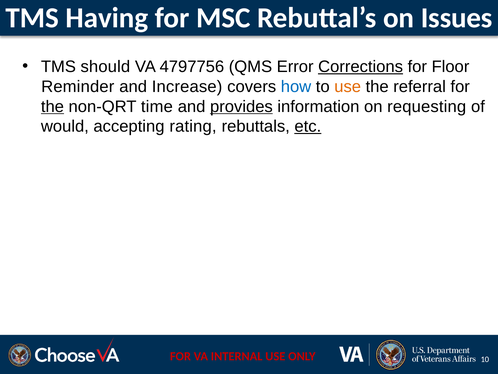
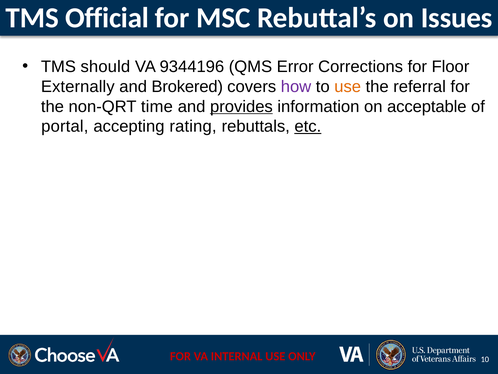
Having: Having -> Official (107, 18)
4797756: 4797756 -> 9344196 (192, 67)
Corrections underline: present -> none (361, 67)
Reminder: Reminder -> Externally (78, 86)
Increase: Increase -> Brokered (187, 86)
how colour: blue -> purple (296, 86)
the underline: present -> none (52, 106)
requesting: requesting -> acceptable (427, 106)
would: would -> portal (65, 126)
